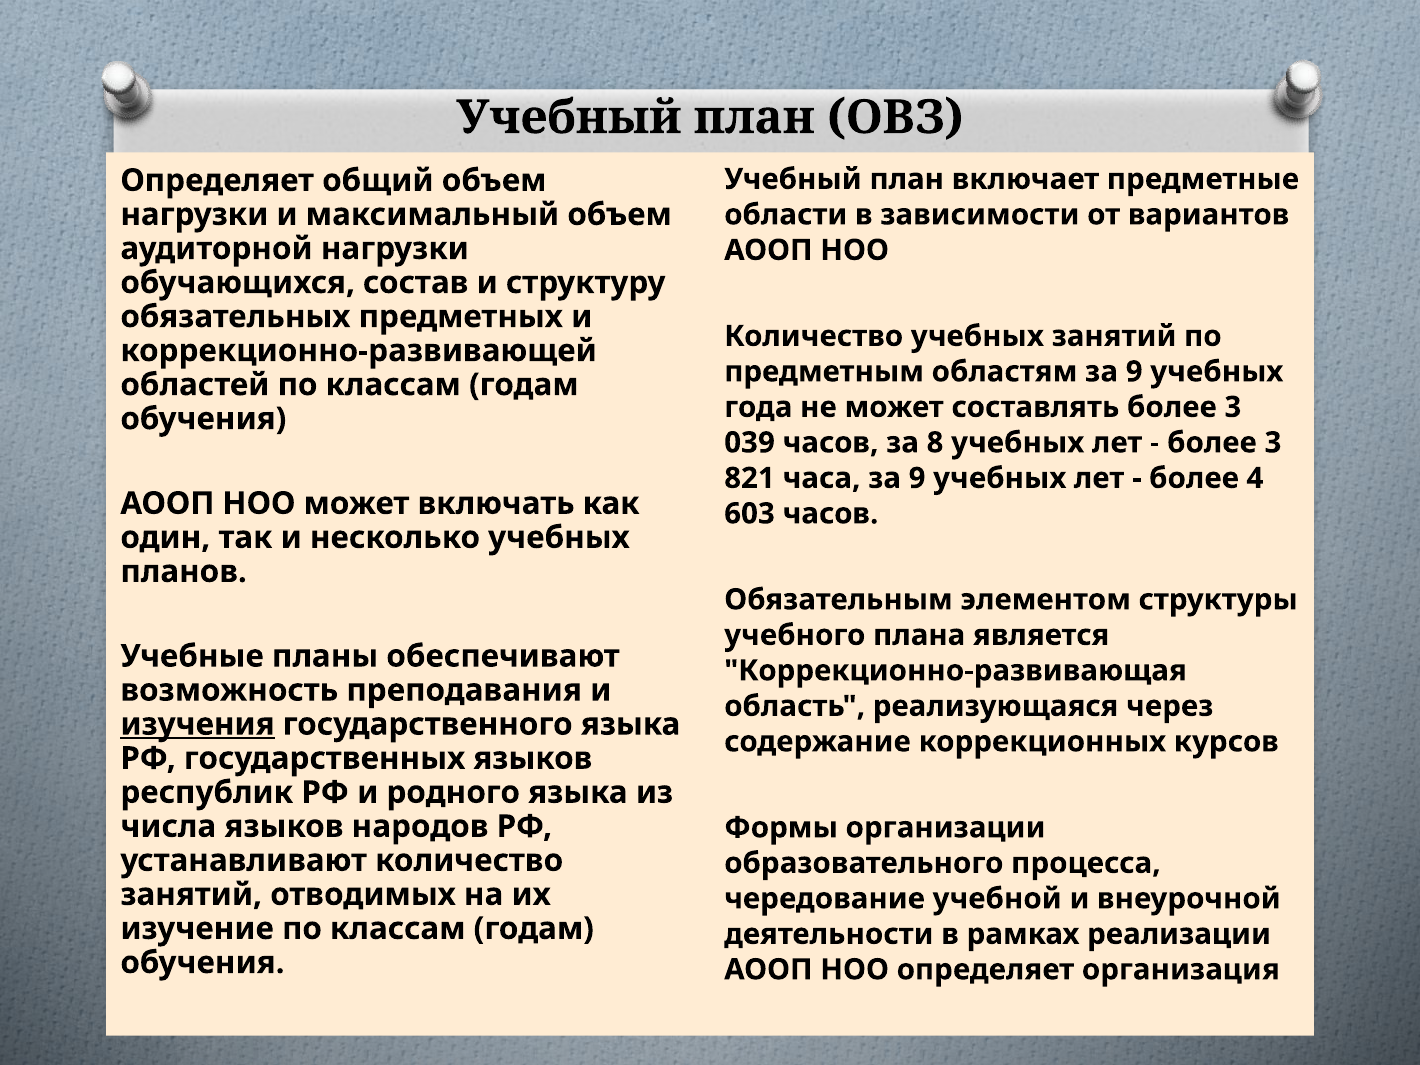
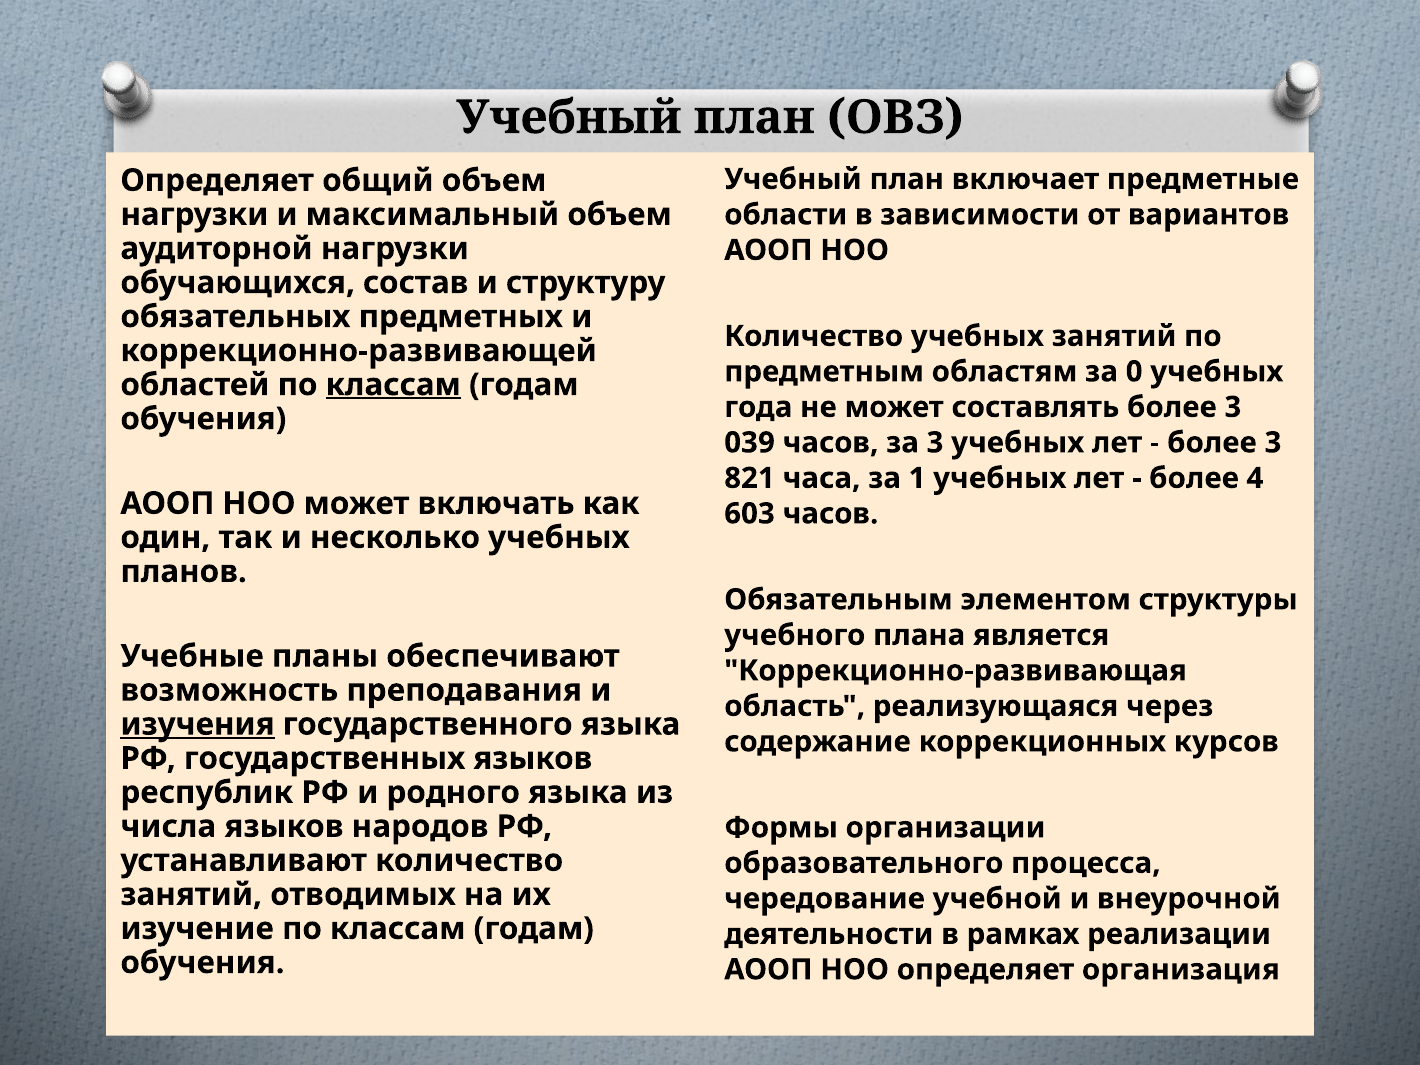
областям за 9: 9 -> 0 (1134, 372)
классам underline: none -> present (393, 385)
за 8: 8 -> 3 (935, 443)
часа за 9: 9 -> 1 (917, 478)
